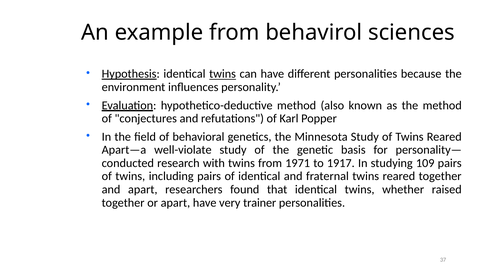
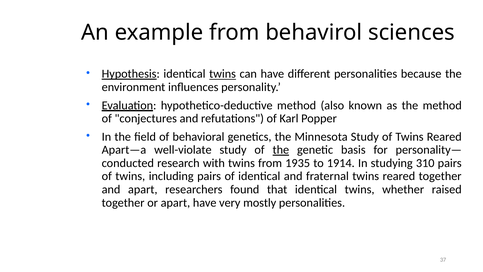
the underline: none -> present (281, 150)
1971: 1971 -> 1935 (298, 163)
1917: 1917 -> 1914 (341, 163)
109: 109 -> 310 (425, 163)
trainer: trainer -> mostly (260, 202)
